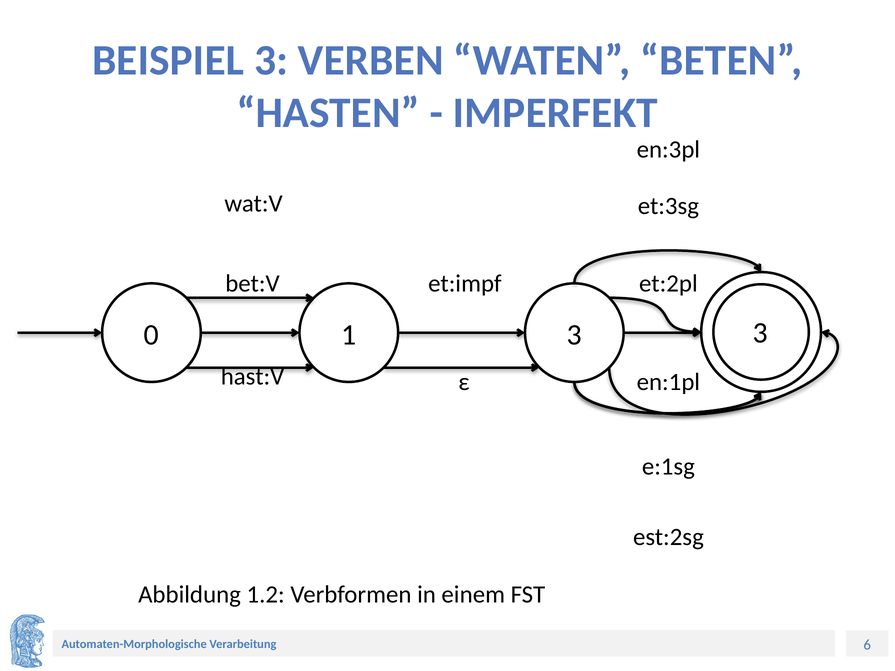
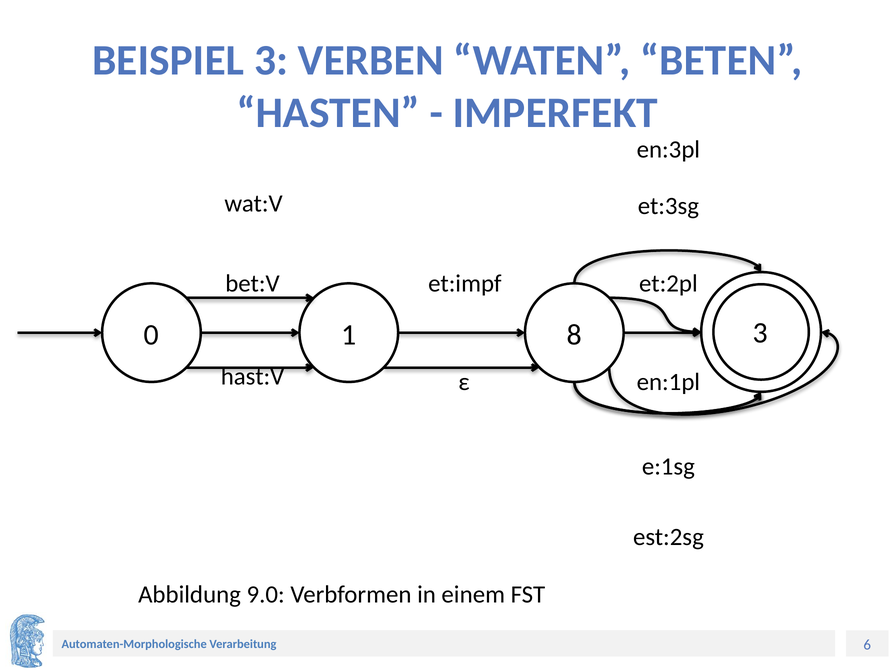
0 3: 3 -> 8 (574, 335)
1.2: 1.2 -> 9.0 (266, 595)
